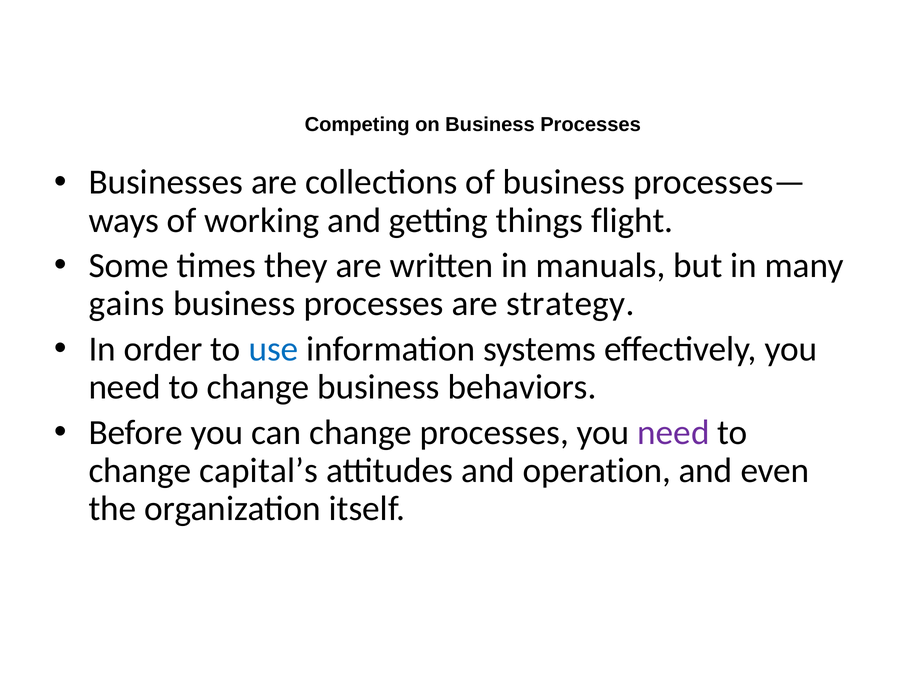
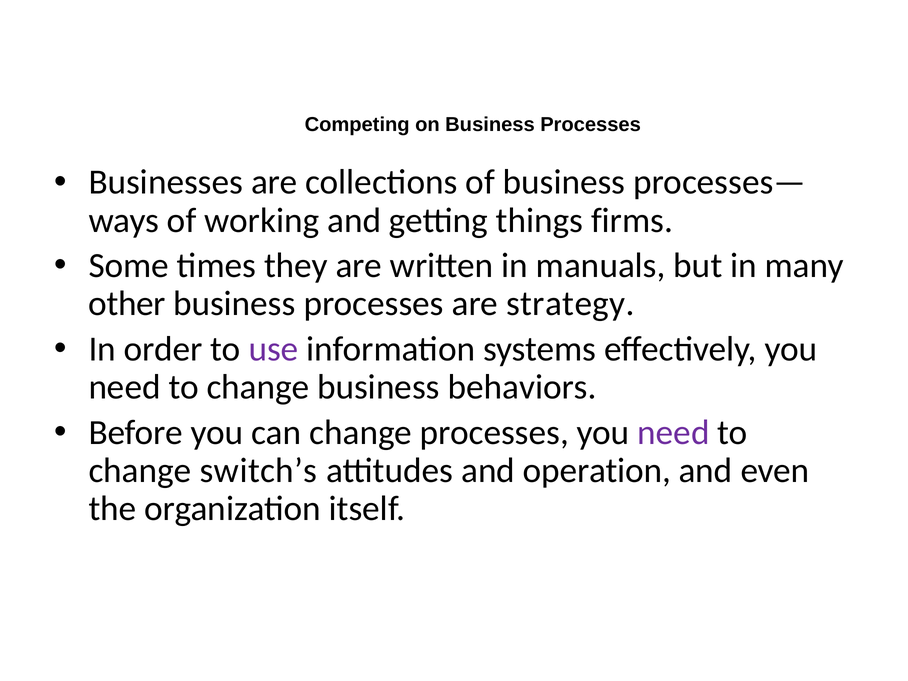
flight: flight -> firms (632, 220)
gains: gains -> other (127, 304)
use colour: blue -> purple (273, 349)
capital’s: capital’s -> switch’s (259, 471)
